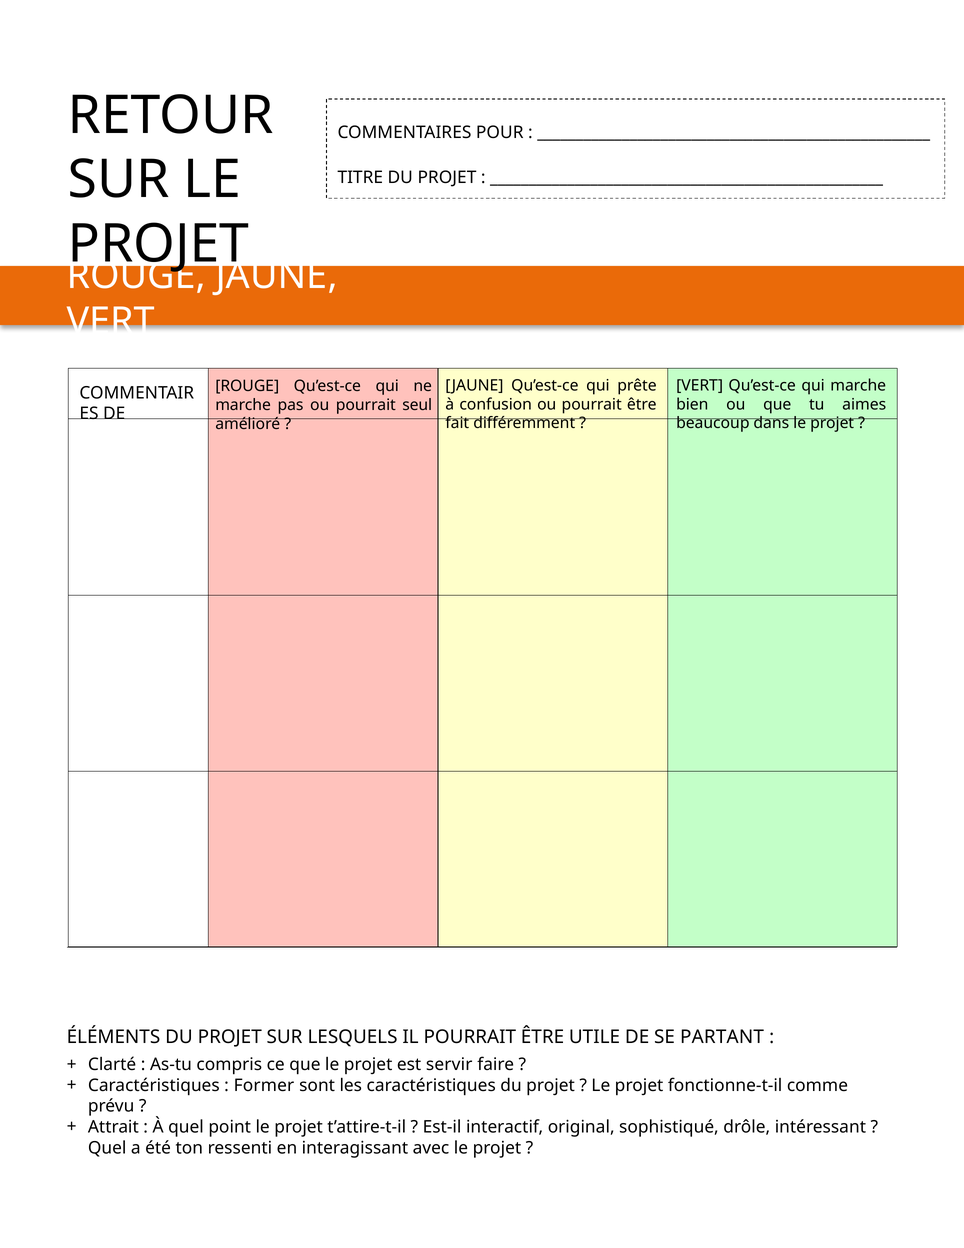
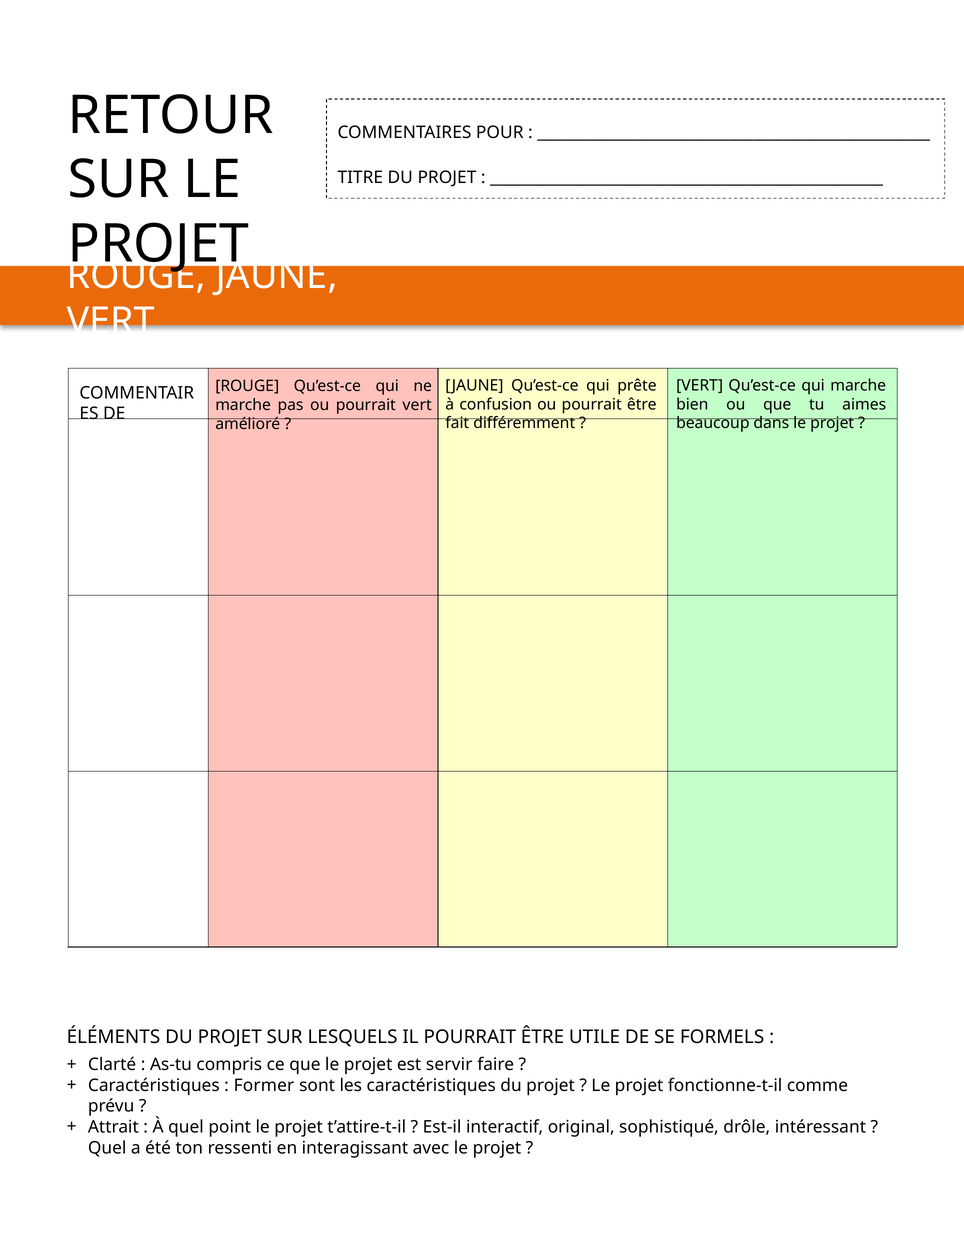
pourrait seul: seul -> vert (417, 405)
PARTANT: PARTANT -> FORMELS (722, 1037)
